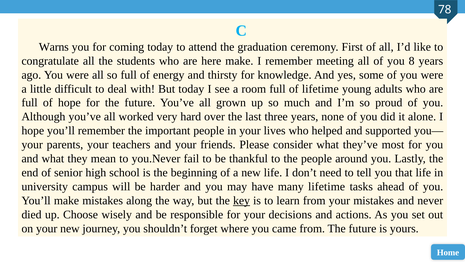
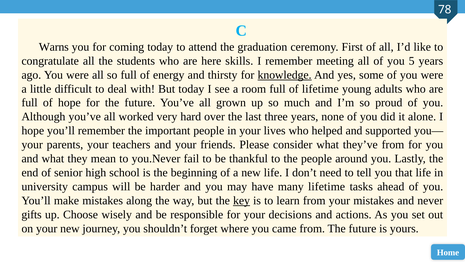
here make: make -> skills (239, 61)
8: 8 -> 5 (412, 61)
knowledge underline: none -> present (285, 75)
they’ve most: most -> from (393, 144)
died: died -> gifts (32, 214)
